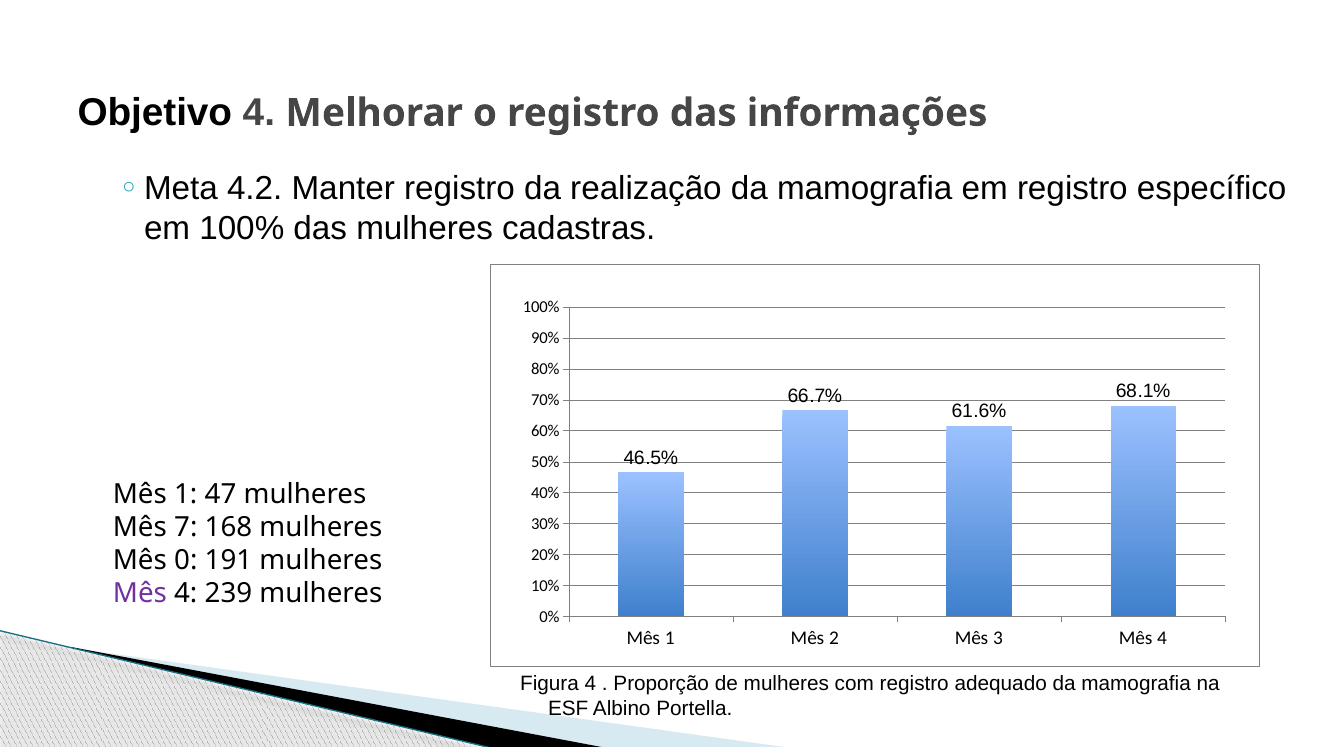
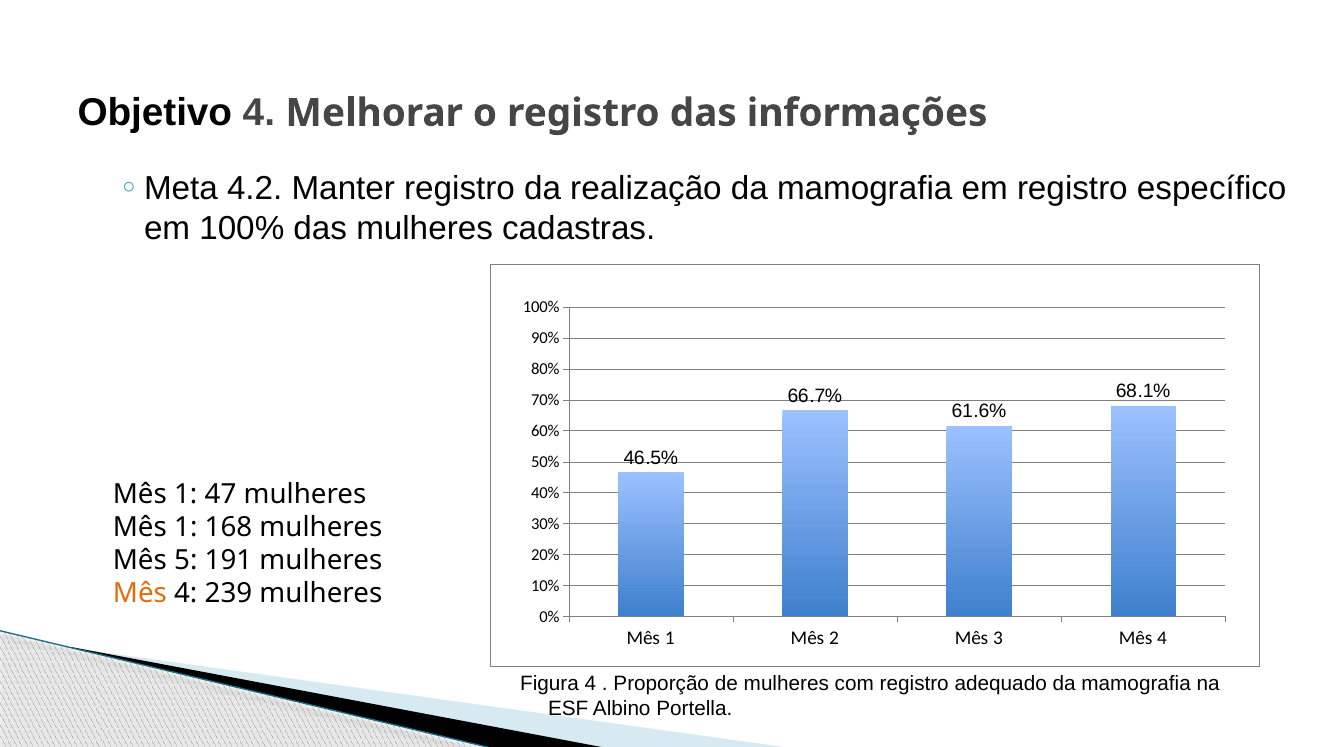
7: 7 -> 1 (186, 528)
0: 0 -> 5 (186, 561)
Mês colour: purple -> orange (140, 594)
